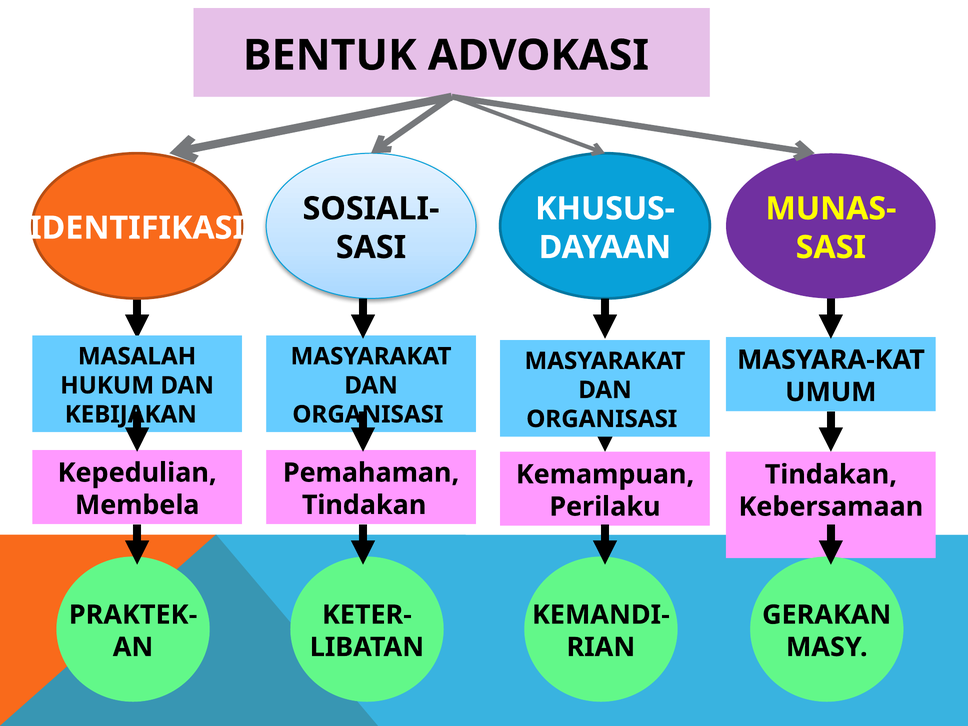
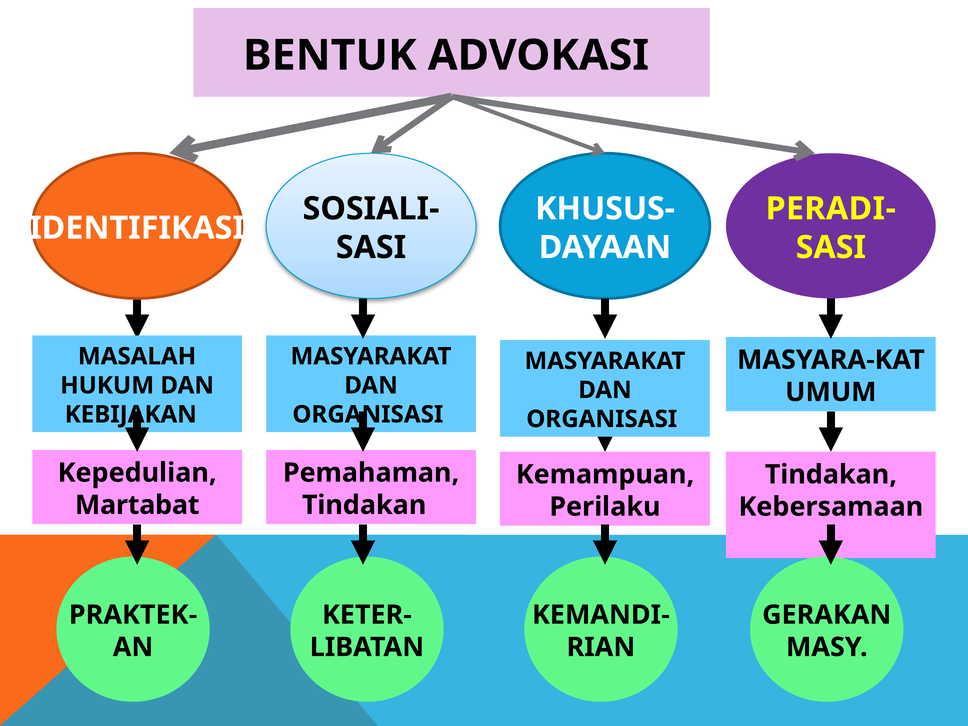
MUNAS-: MUNAS- -> PERADI- (831, 209)
Membela: Membela -> Martabat (137, 505)
